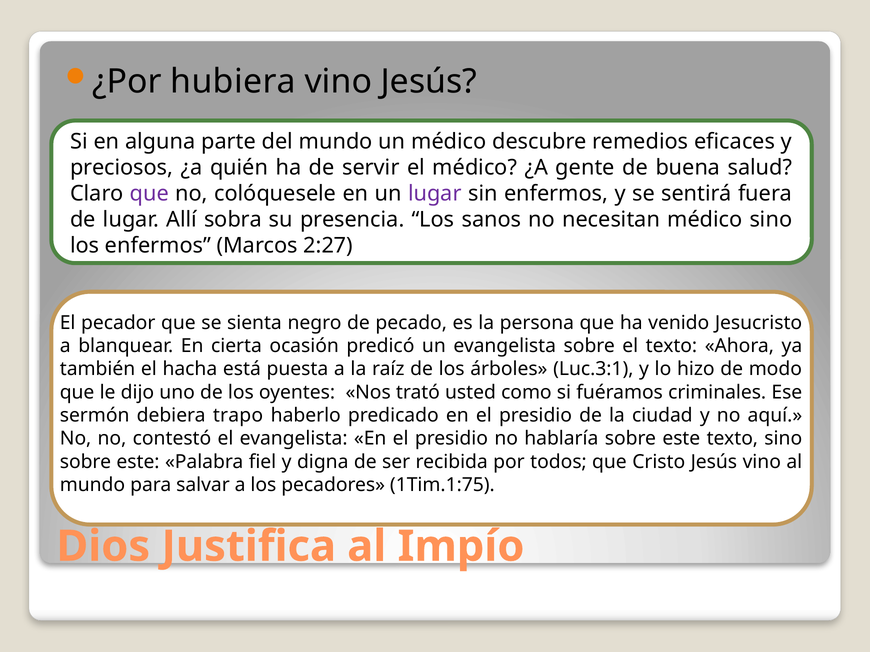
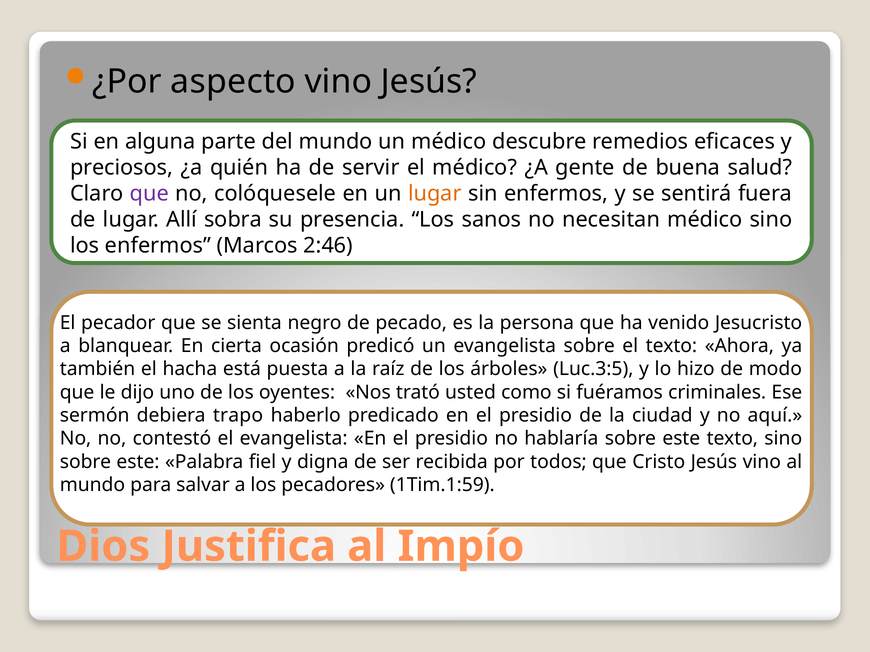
hubiera: hubiera -> aspecto (233, 82)
lugar colour: purple -> orange (435, 194)
2:27: 2:27 -> 2:46 (328, 246)
Luc.3:1: Luc.3:1 -> Luc.3:5 (593, 369)
1Tim.1:75: 1Tim.1:75 -> 1Tim.1:59 (442, 485)
